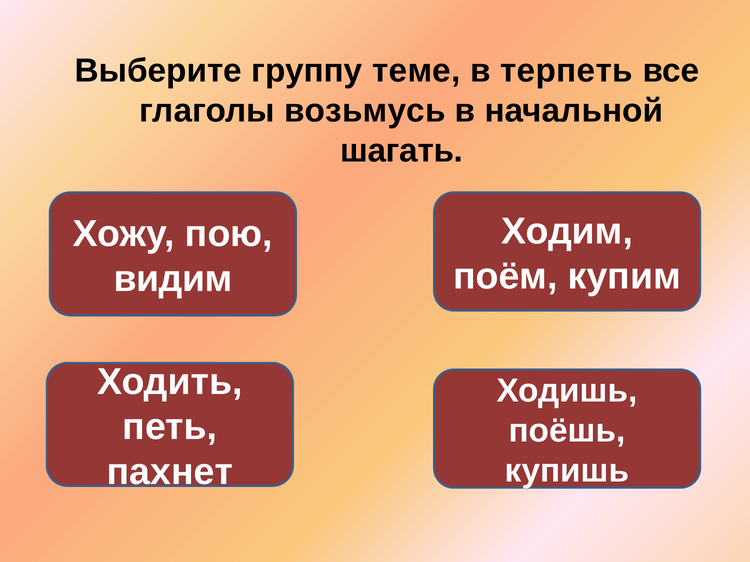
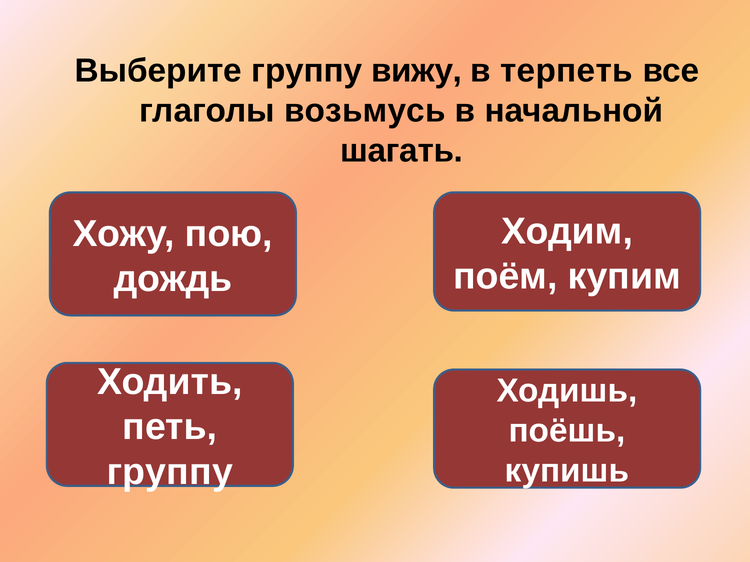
теме: теме -> вижу (417, 71)
видим: видим -> дождь (173, 279)
пахнет: пахнет -> группу (170, 472)
